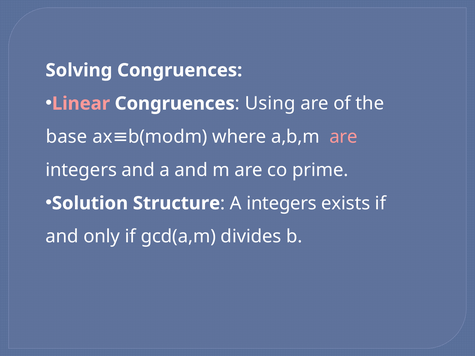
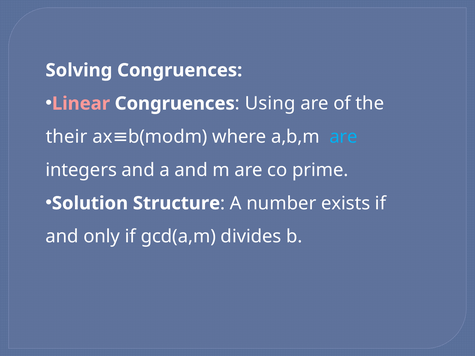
base: base -> their (67, 137)
are colour: pink -> light blue (343, 137)
A integers: integers -> number (281, 203)
